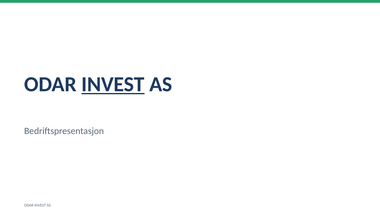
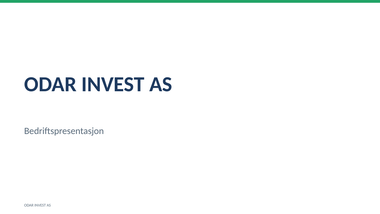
INVEST underline: present -> none (113, 84)
